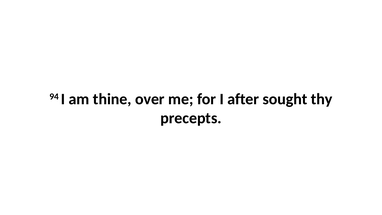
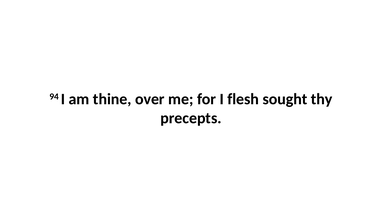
after: after -> flesh (243, 99)
